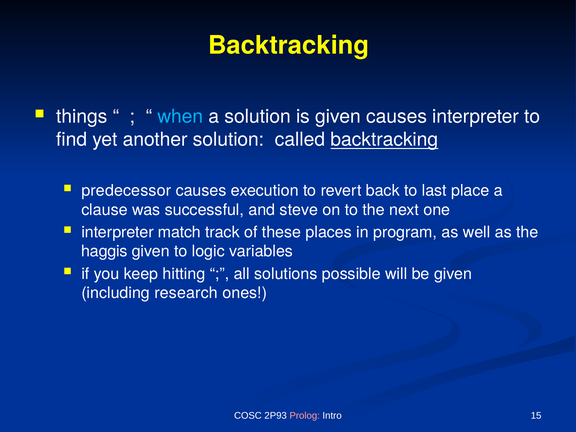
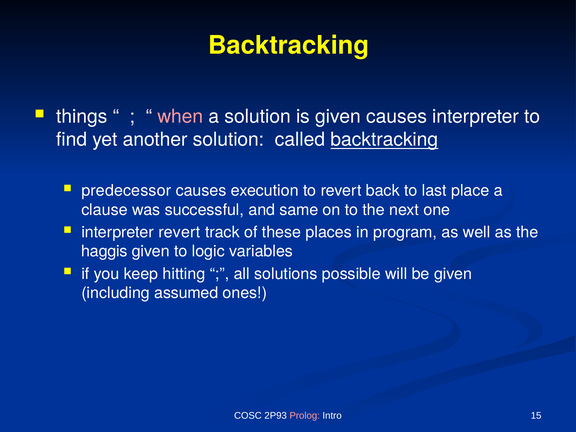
when colour: light blue -> pink (180, 117)
steve: steve -> same (299, 210)
interpreter match: match -> revert (179, 232)
research: research -> assumed (186, 293)
